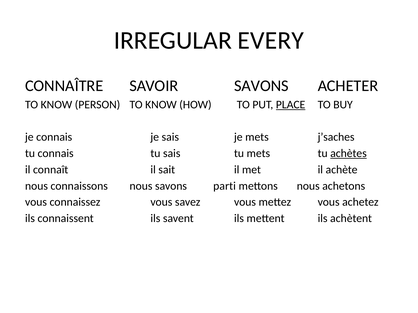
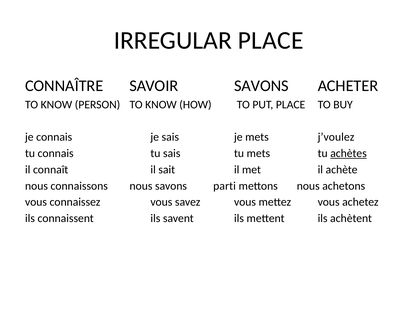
IRREGULAR EVERY: EVERY -> PLACE (271, 40)
PLACE underline: present -> none (291, 105)
j’saches: j’saches -> j’voulez (336, 137)
